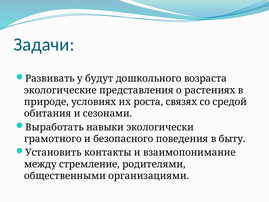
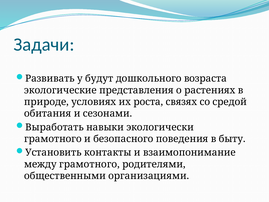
между стремление: стремление -> грамотного (89, 164)
